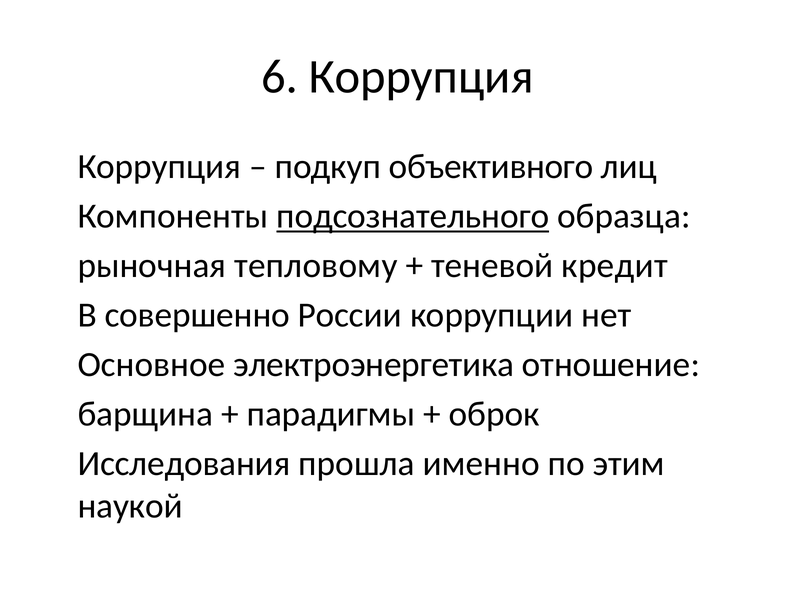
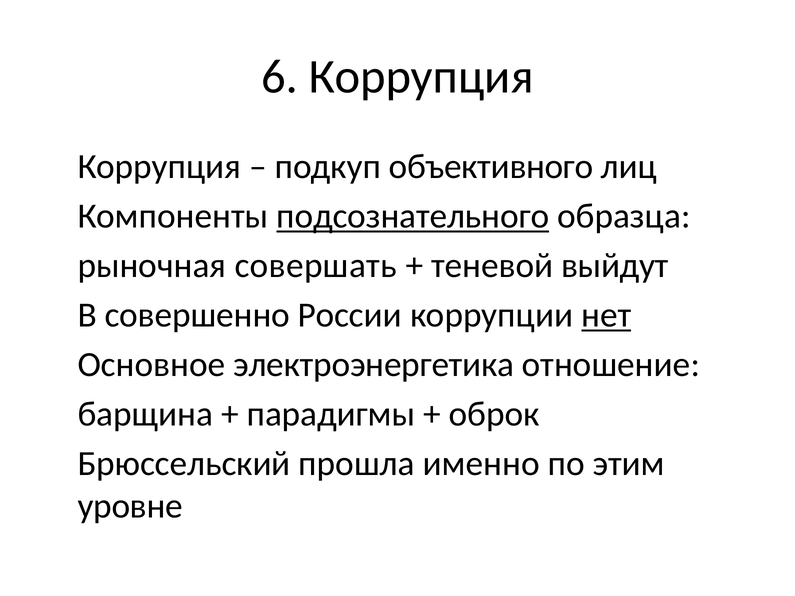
тепловому: тепловому -> совершать (316, 266)
кредит: кредит -> выйдут (615, 266)
нет underline: none -> present (606, 315)
Исследования: Исследования -> Брюссельский (184, 464)
наукой: наукой -> уровне (130, 506)
